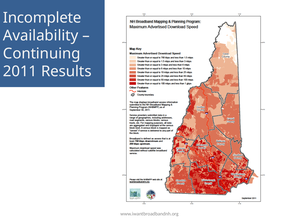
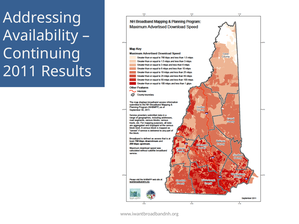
Incomplete: Incomplete -> Addressing (42, 18)
